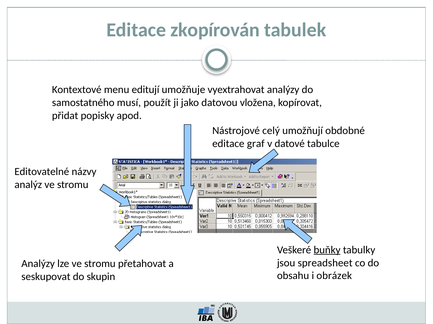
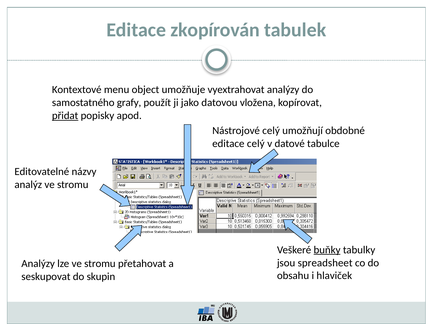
editují: editují -> object (146, 90)
musí: musí -> grafy (129, 103)
přidat underline: none -> present (65, 116)
editace graf: graf -> celý (256, 144)
obrázek: obrázek -> hlaviček (334, 276)
